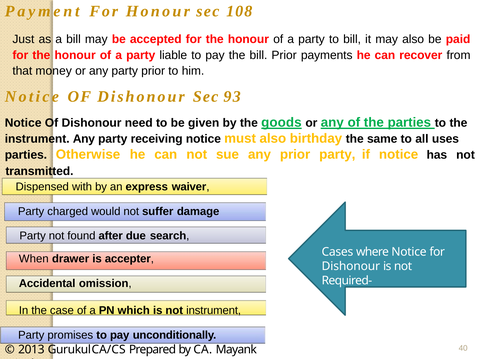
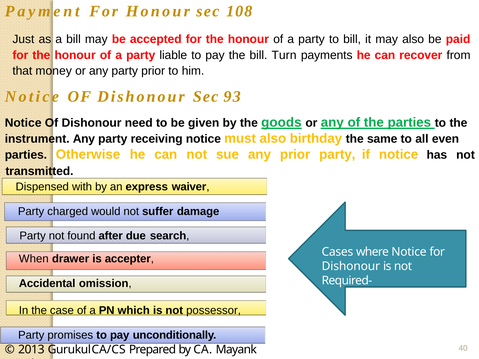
bill Prior: Prior -> Turn (284, 55)
uses: uses -> even (445, 139)
not instrument: instrument -> possessor (214, 311)
